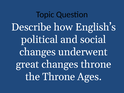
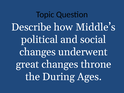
English’s: English’s -> Middle’s (95, 27)
the Throne: Throne -> During (59, 77)
